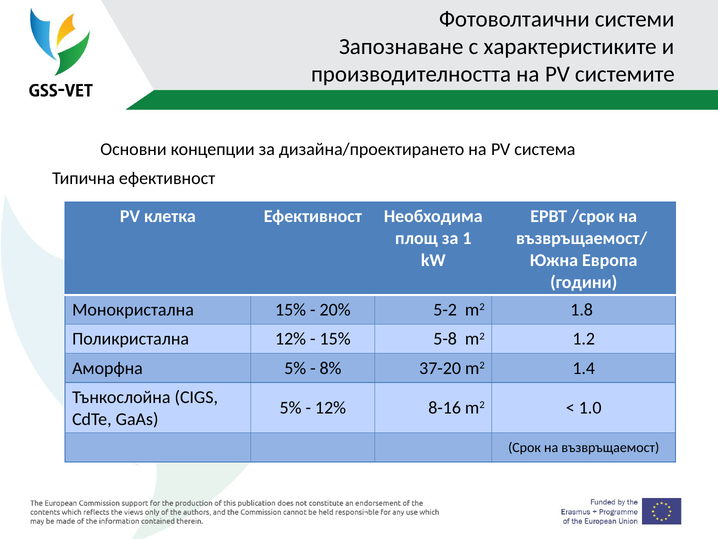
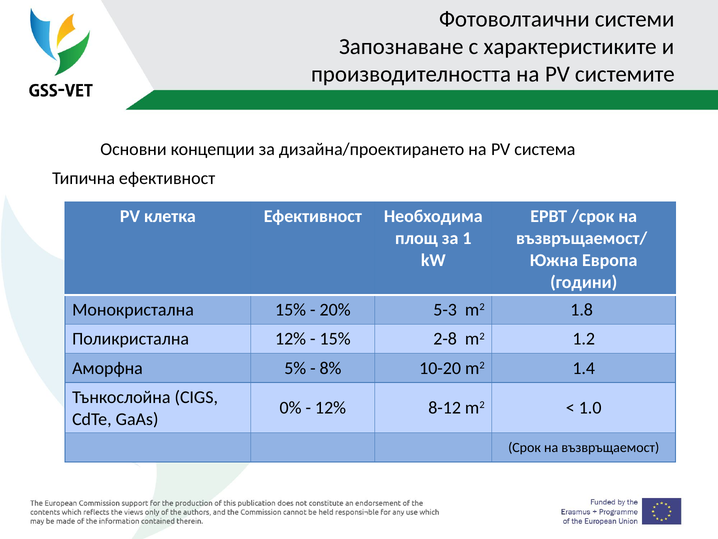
5-2: 5-2 -> 5-3 (445, 310)
5-8: 5-8 -> 2-8 (445, 339)
37-20: 37-20 -> 10-20 (440, 368)
5%: 5% -> 0% (291, 407)
8-16: 8-16 -> 8-12 (445, 407)
